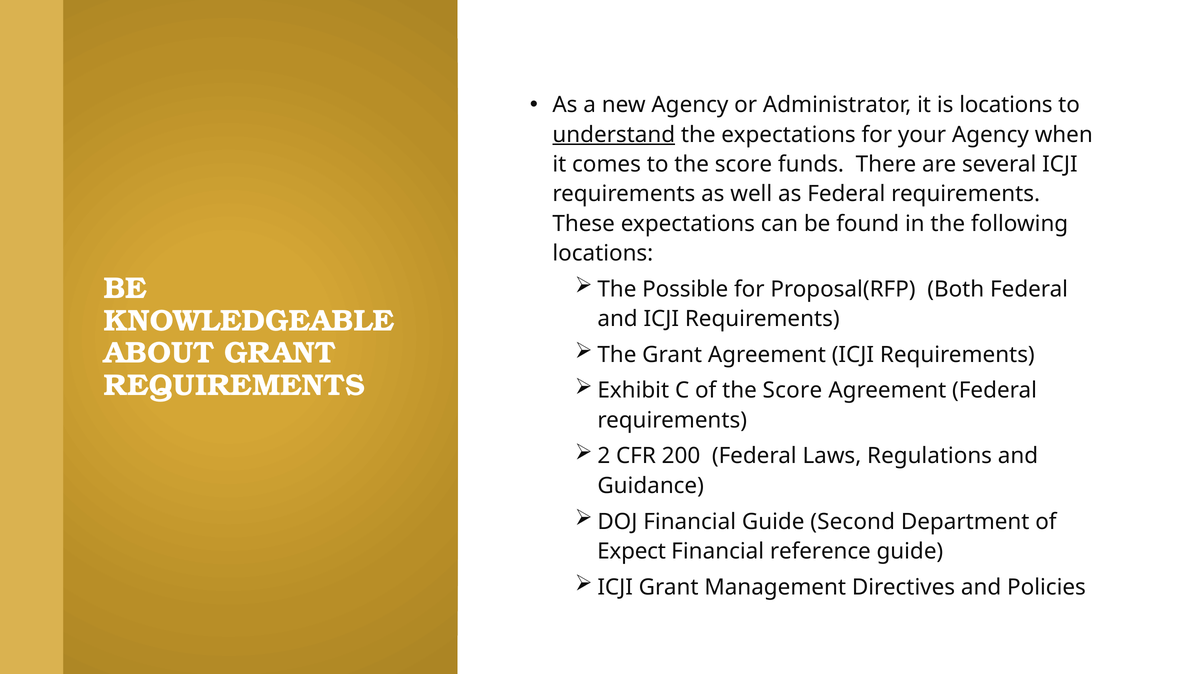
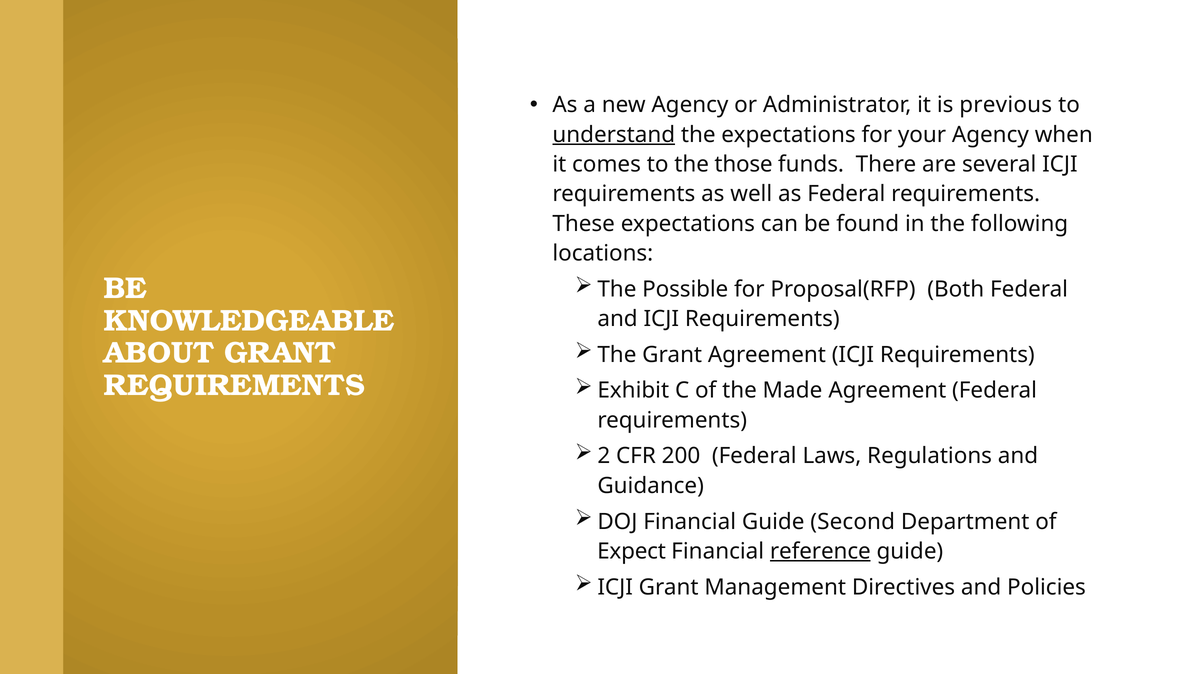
is locations: locations -> previous (1006, 105)
to the score: score -> those (744, 164)
of the Score: Score -> Made (792, 391)
reference underline: none -> present (820, 552)
